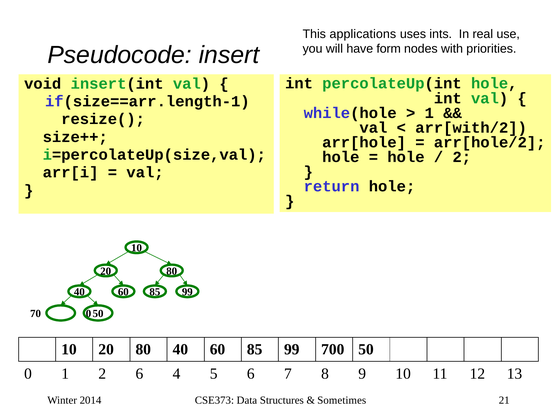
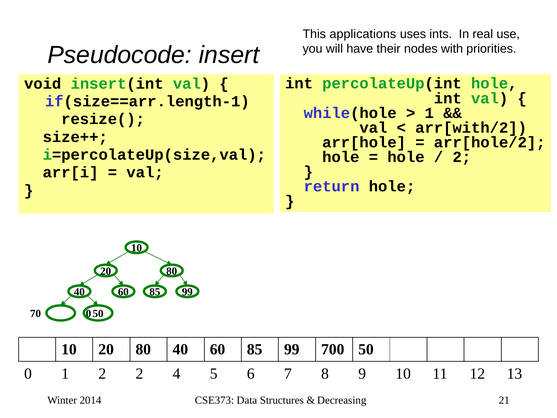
form: form -> their (389, 49)
2 6: 6 -> 2 (139, 373)
Sometimes: Sometimes -> Decreasing (342, 400)
